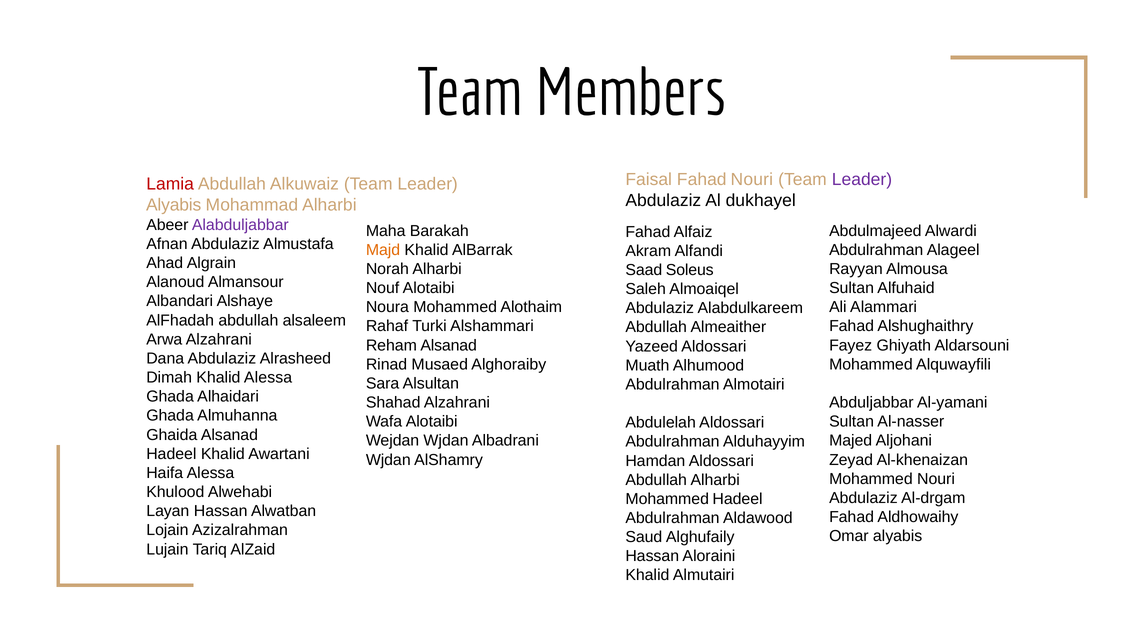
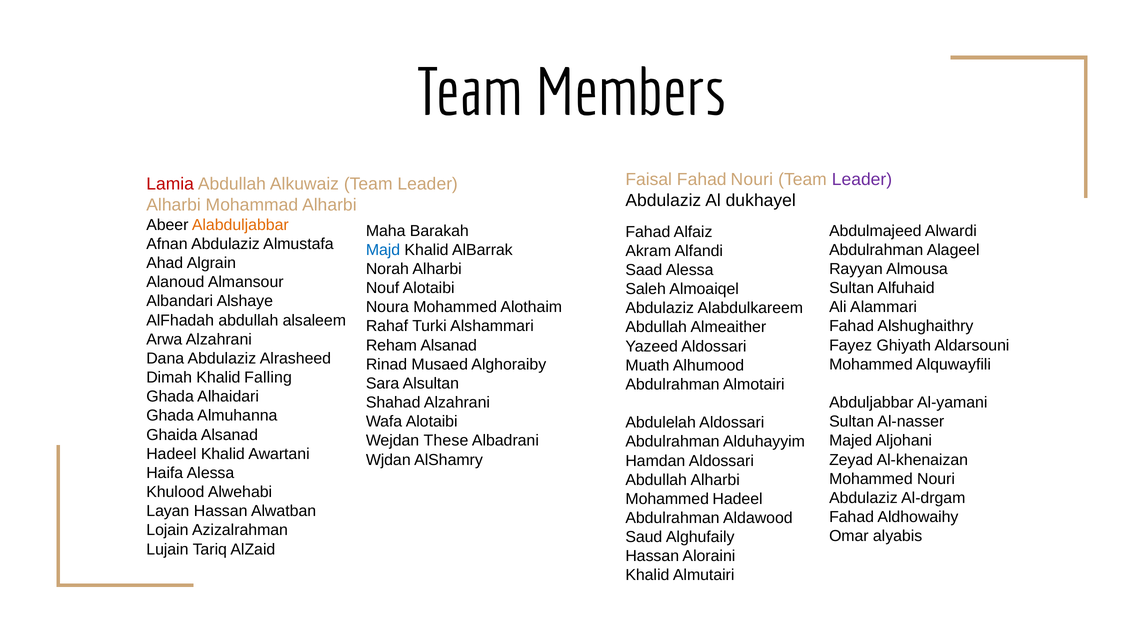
Alyabis: Alyabis -> Alharbi (174, 205)
Alabduljabbar colour: purple -> orange (240, 225)
Majd colour: orange -> blue (383, 250)
Soleus: Soleus -> Alessa (690, 270)
Khalid Alessa: Alessa -> Falling (268, 378)
Wejdan Wjdan: Wjdan -> These (446, 441)
